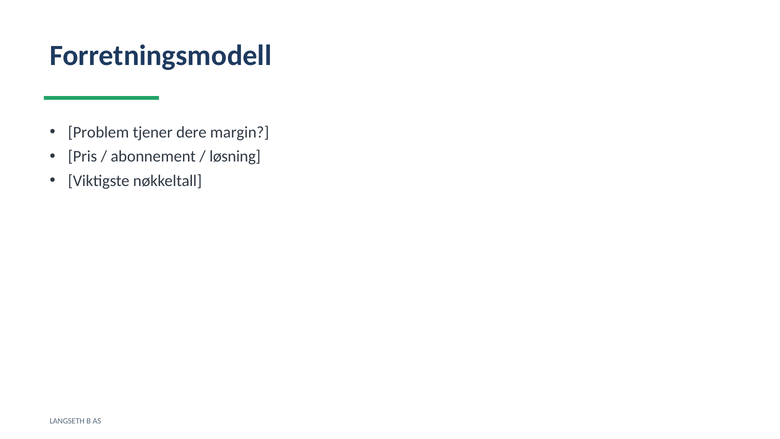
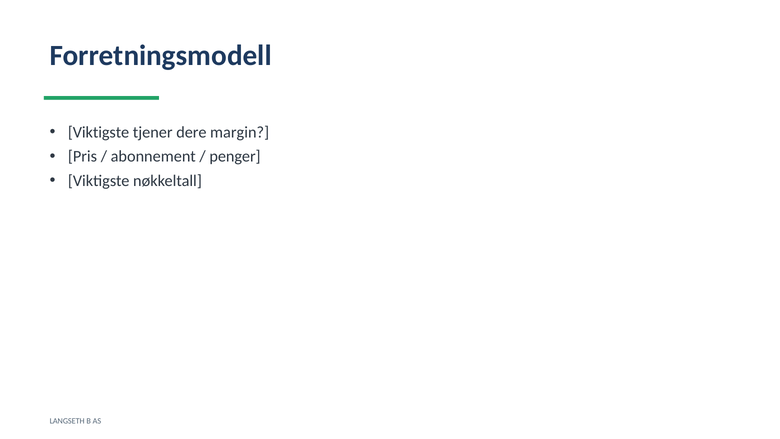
Problem: Problem -> Viktigste (99, 132)
løsning: løsning -> penger (235, 156)
